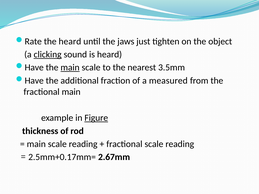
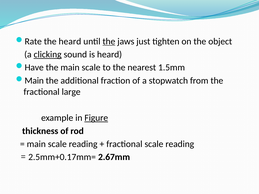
the underline: none -> present (109, 41)
main underline: present -> none (70, 68)
3.5mm: 3.5mm -> 1.5mm (172, 68)
Have: Have -> Main (34, 81)
measured: measured -> stopwatch (168, 81)
fractional main: main -> large (71, 92)
